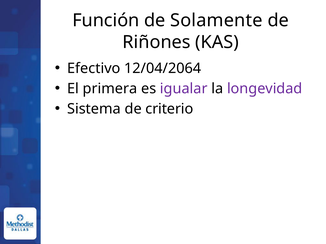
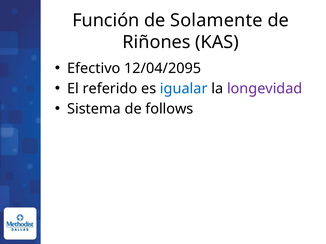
12/04/2064: 12/04/2064 -> 12/04/2095 (163, 68)
primera: primera -> referido (110, 89)
igualar colour: purple -> blue (184, 89)
criterio: criterio -> follows (169, 109)
